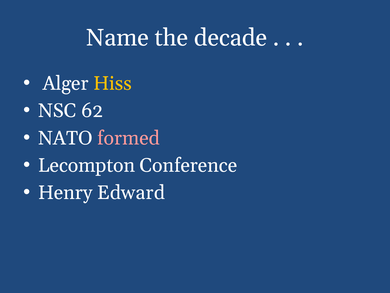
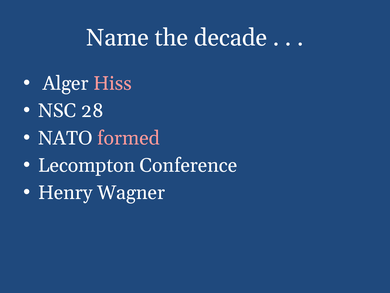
Hiss colour: yellow -> pink (113, 83)
62: 62 -> 28 (92, 111)
Edward: Edward -> Wagner (131, 192)
